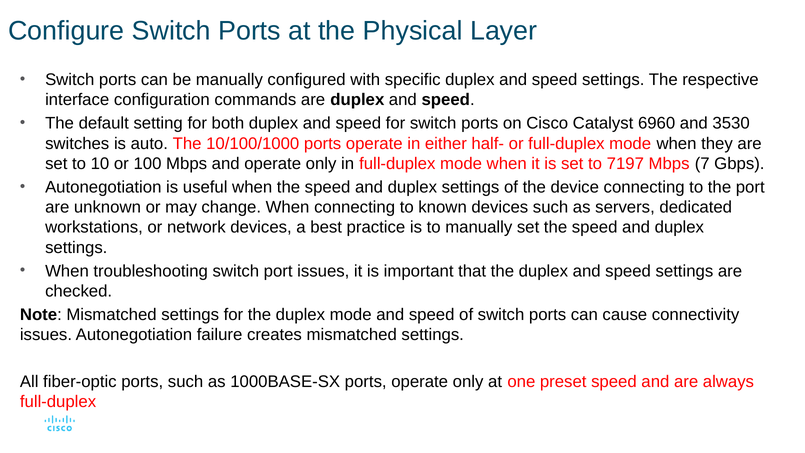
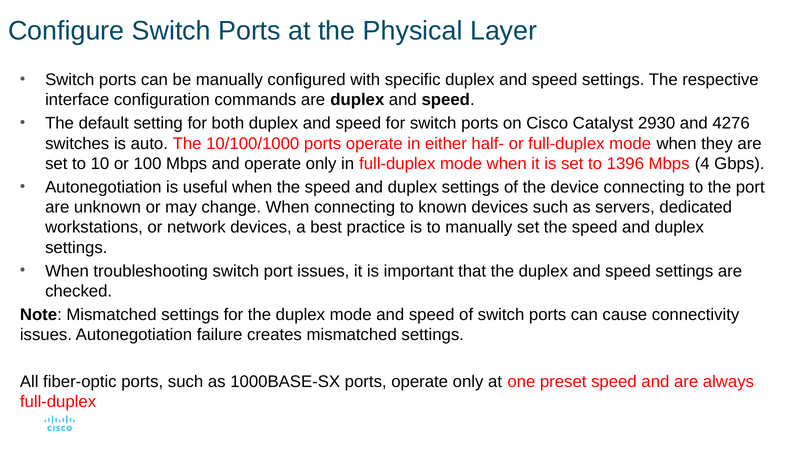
6960: 6960 -> 2930 (657, 123)
3530: 3530 -> 4276 (731, 123)
7197: 7197 -> 1396 (625, 164)
7: 7 -> 4 (702, 164)
